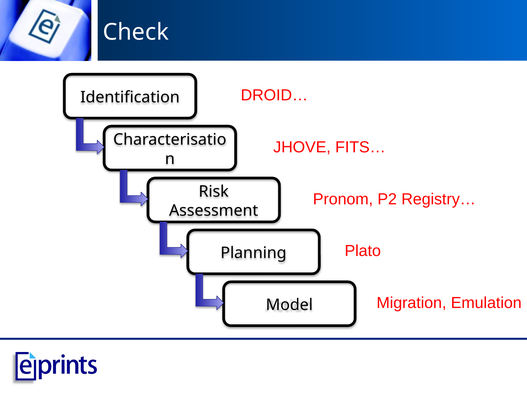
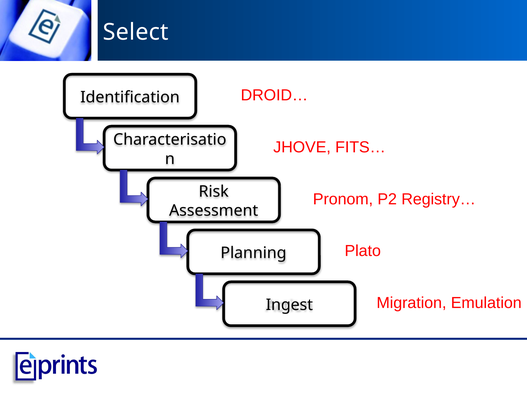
Check: Check -> Select (136, 32)
Model: Model -> Ingest (289, 304)
